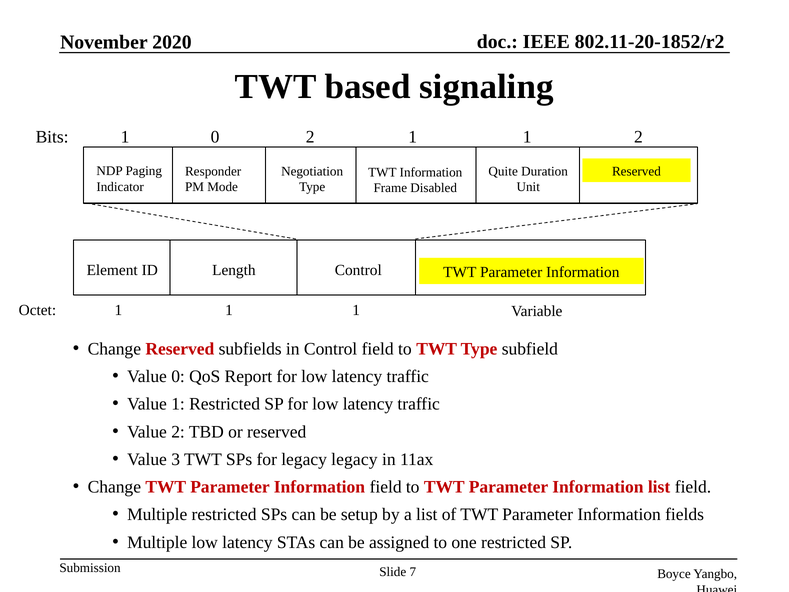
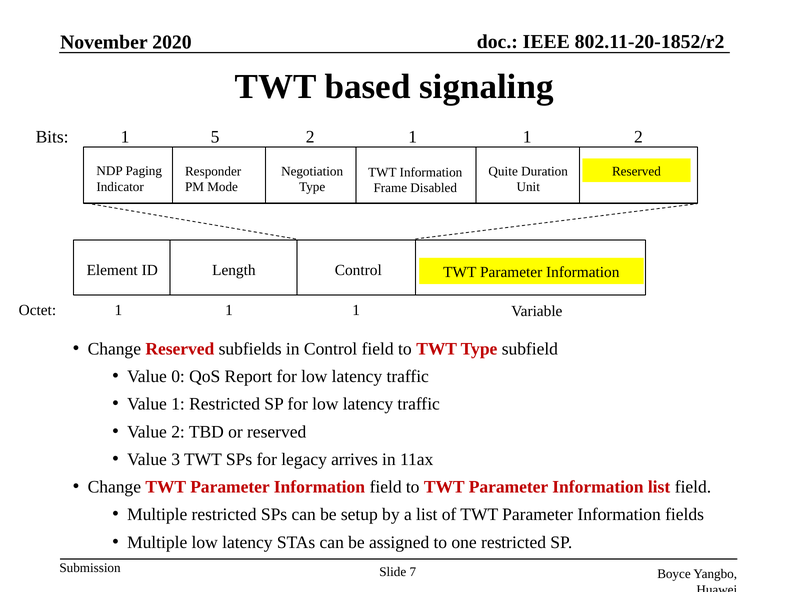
1 0: 0 -> 5 (215, 137)
legacy legacy: legacy -> arrives (355, 459)
